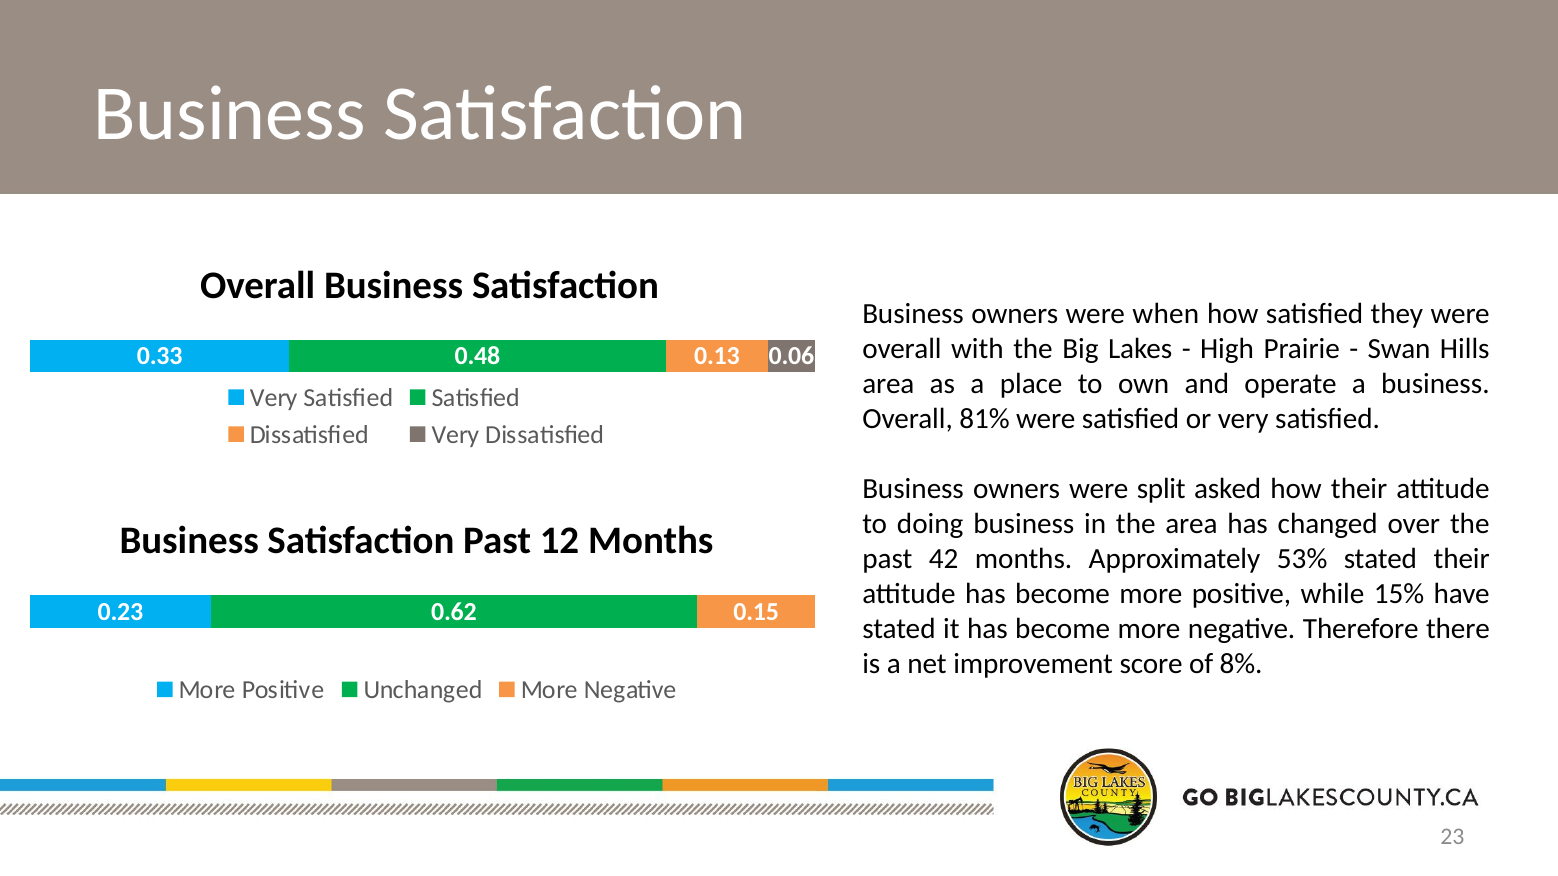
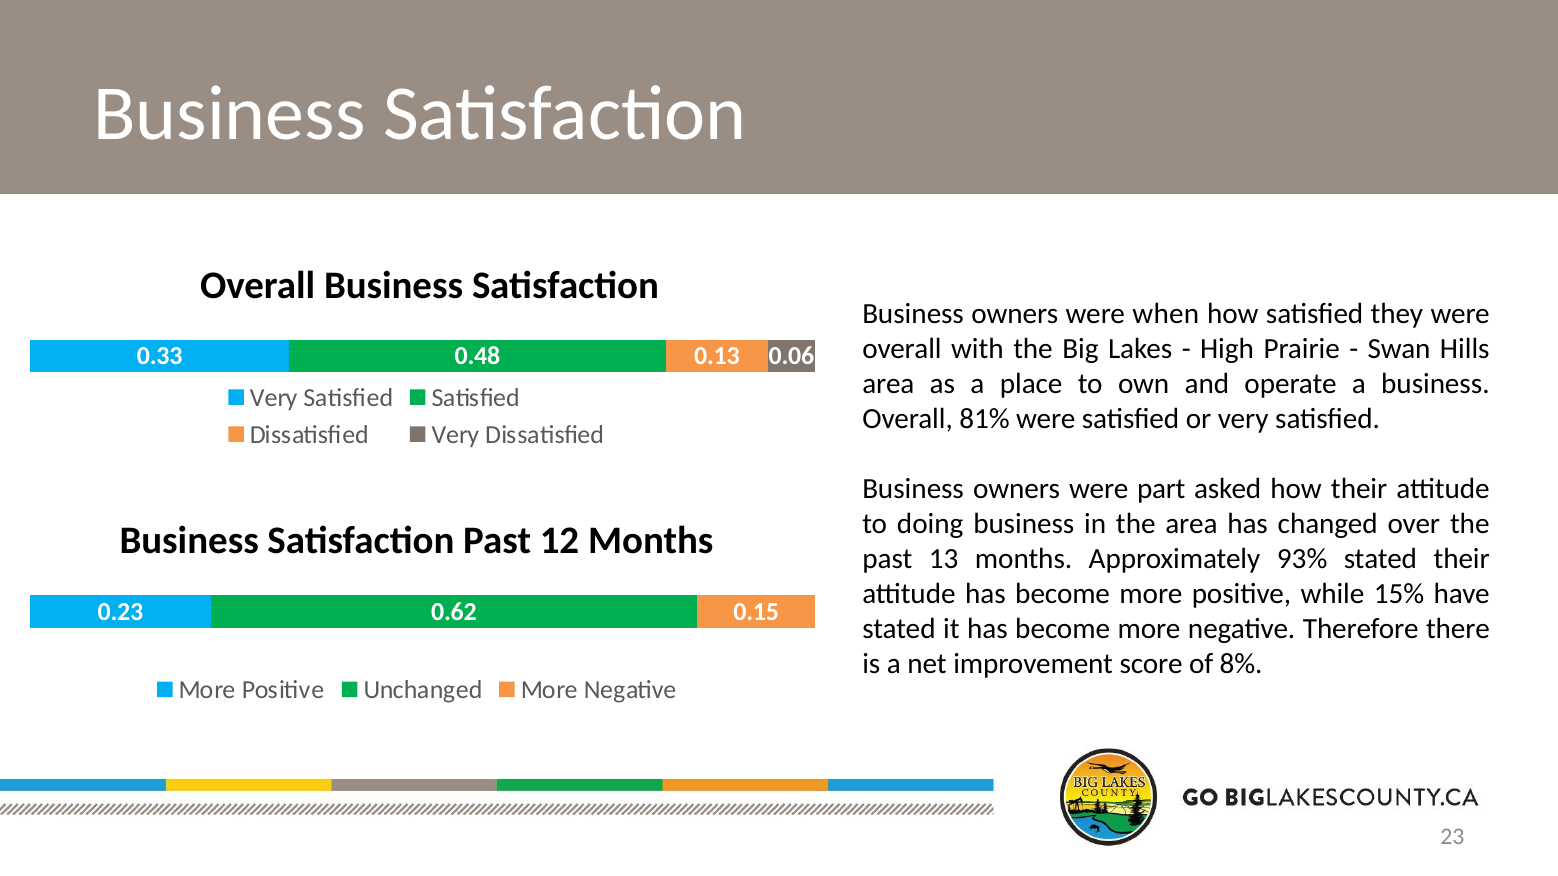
split: split -> part (1161, 489)
42: 42 -> 13 (944, 559)
53%: 53% -> 93% (1302, 559)
